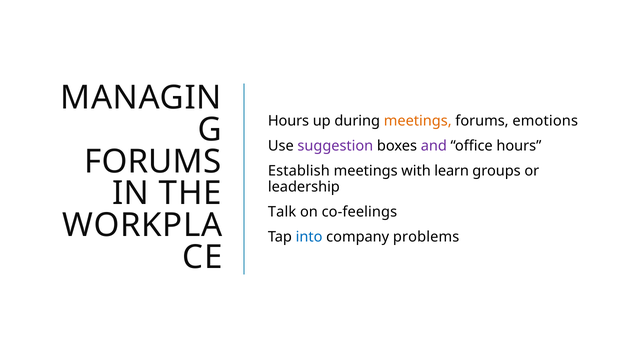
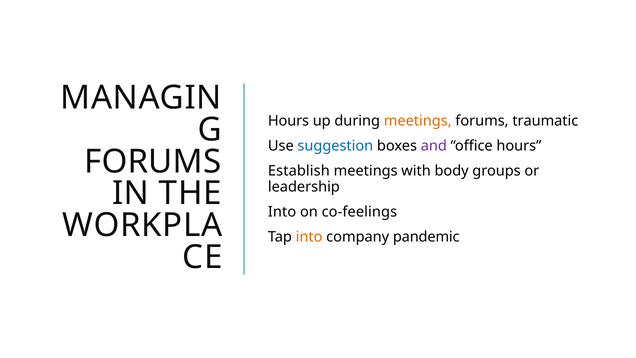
emotions: emotions -> traumatic (545, 121)
suggestion colour: purple -> blue (335, 146)
learn: learn -> body (452, 171)
Talk: Talk -> Into (282, 212)
into colour: blue -> orange (309, 237)
problems: problems -> pandemic (426, 237)
